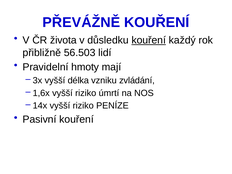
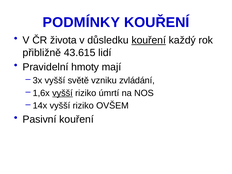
PŘEVÁŽNĚ: PŘEVÁŽNĚ -> PODMÍNKY (81, 22)
56.503: 56.503 -> 43.615 (80, 53)
délka: délka -> světě (78, 80)
vyšší underline: none -> present (63, 93)
PENÍZE: PENÍZE -> OVŠEM (113, 106)
